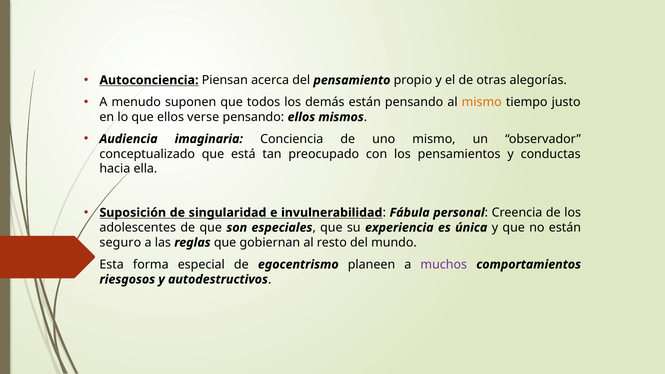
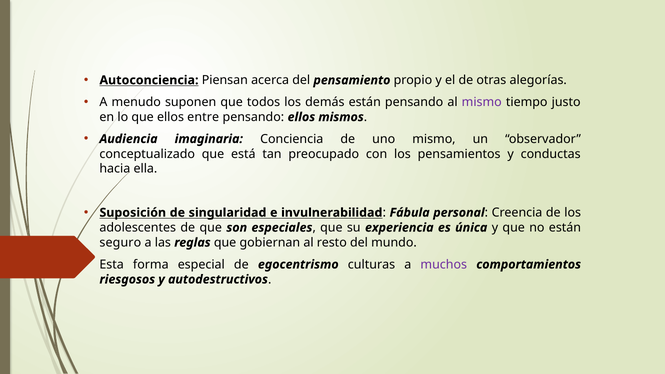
mismo colour: orange -> purple (482, 102)
verse: verse -> entre (203, 117)
planeen: planeen -> culturas (372, 264)
